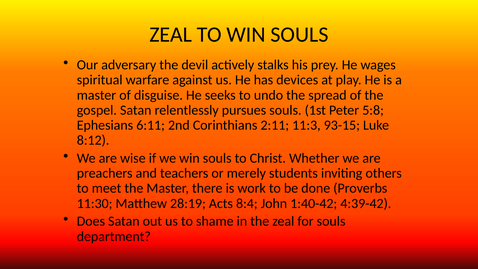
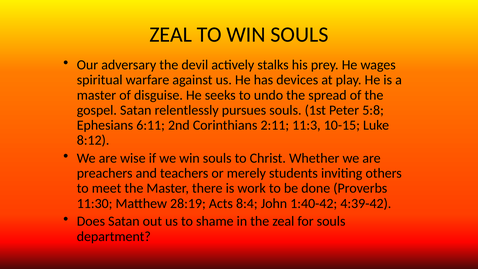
93-15: 93-15 -> 10-15 (342, 125)
